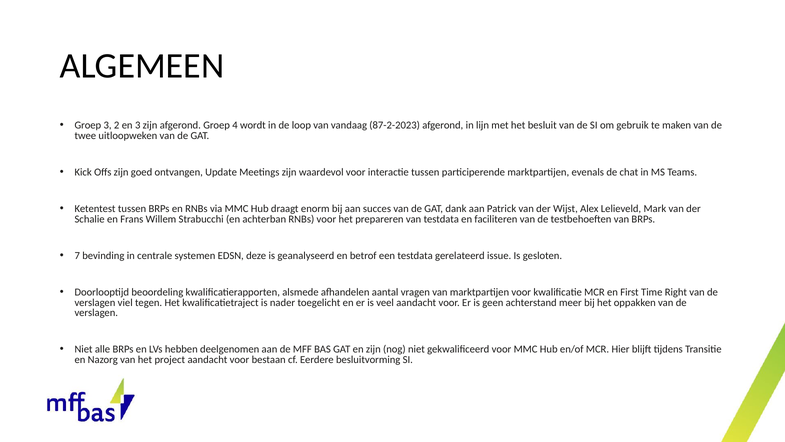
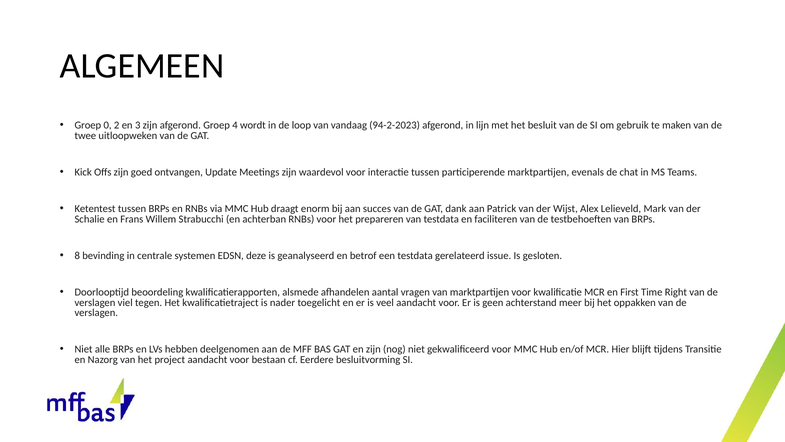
Groep 3: 3 -> 0 (108, 125)
87-2-2023: 87-2-2023 -> 94-2-2023 (395, 125)
7: 7 -> 8 (77, 255)
